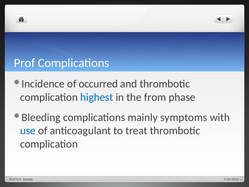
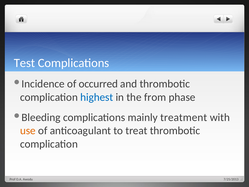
Prof: Prof -> Test (24, 63)
symptoms: symptoms -> treatment (184, 117)
use colour: blue -> orange (28, 131)
